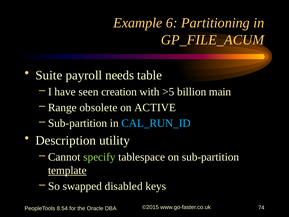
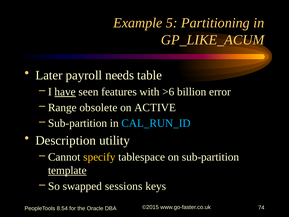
6: 6 -> 5 (172, 23)
GP_FILE_ACUM: GP_FILE_ACUM -> GP_LIKE_ACUM (213, 40)
Suite: Suite -> Later (49, 75)
have underline: none -> present (65, 92)
creation: creation -> features (119, 92)
>5: >5 -> >6 (168, 92)
main: main -> error (220, 92)
specify colour: light green -> yellow (99, 157)
disabled: disabled -> sessions (124, 186)
